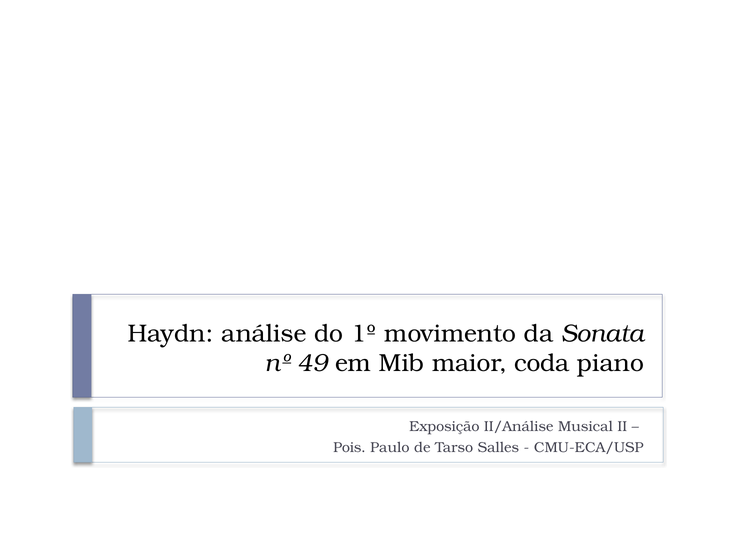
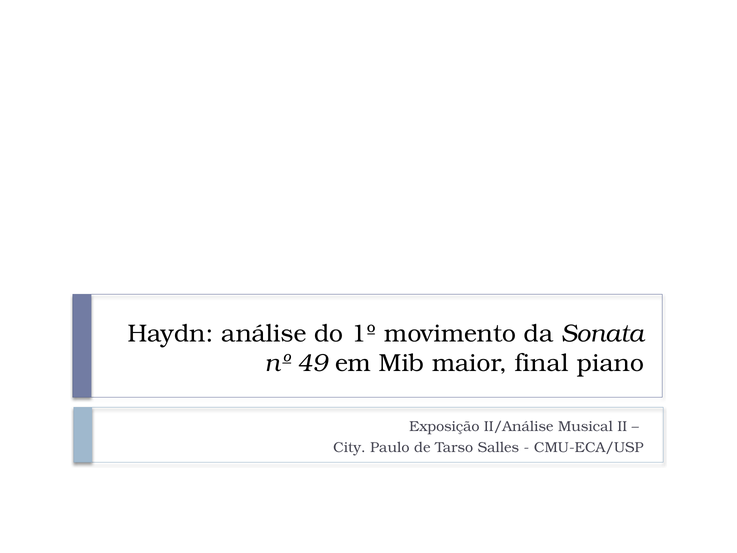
coda: coda -> final (542, 363)
Pois: Pois -> City (349, 447)
